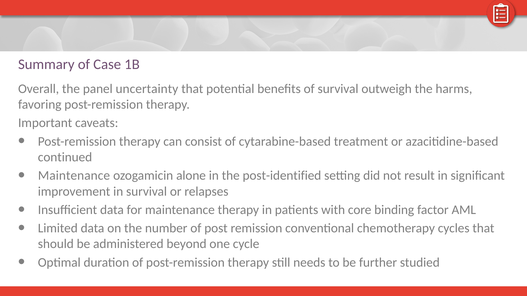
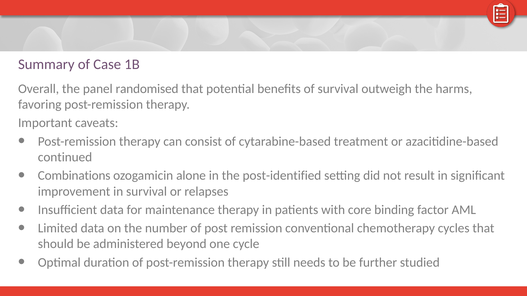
uncertainty: uncertainty -> randomised (147, 89)
Maintenance: Maintenance -> Combinations (74, 176)
